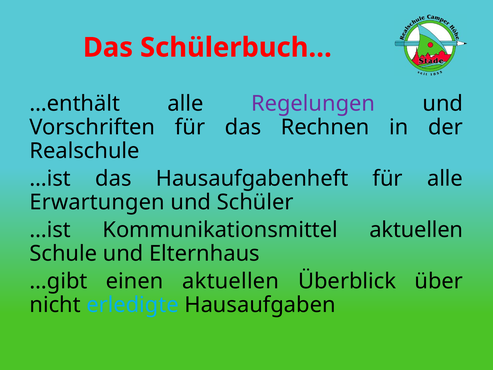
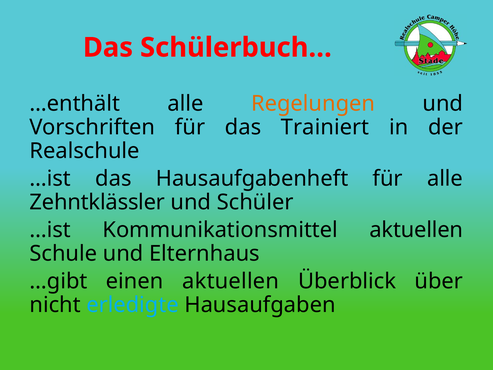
Regelungen colour: purple -> orange (313, 103)
Rechnen: Rechnen -> Trainiert (325, 127)
Erwartungen: Erwartungen -> Zehntklässler (97, 202)
